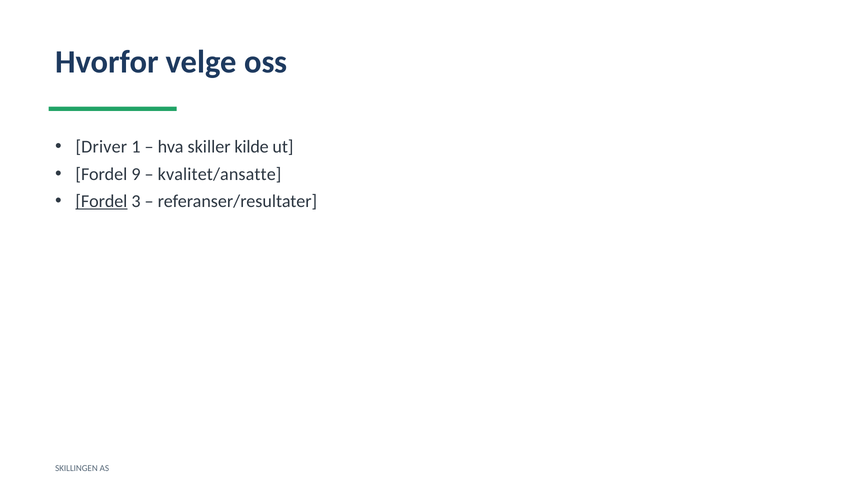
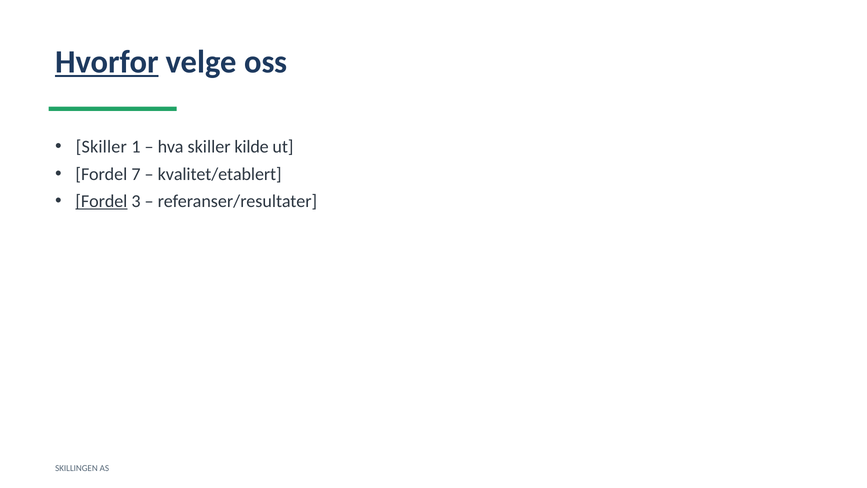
Hvorfor underline: none -> present (107, 62)
Driver: Driver -> Skiller (101, 147)
9: 9 -> 7 (136, 174)
kvalitet/ansatte: kvalitet/ansatte -> kvalitet/etablert (220, 174)
